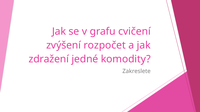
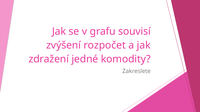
cvičení: cvičení -> souvisí (134, 32)
